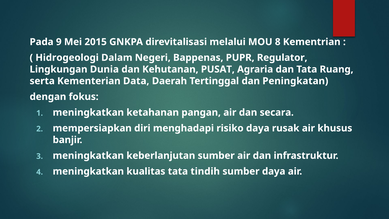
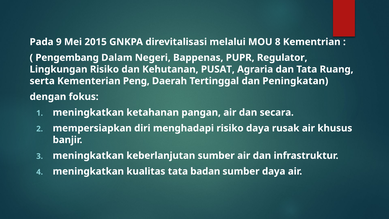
Hidrogeologi: Hidrogeologi -> Pengembang (67, 58)
Lingkungan Dunia: Dunia -> Risiko (104, 69)
Data: Data -> Peng (136, 81)
tindih: tindih -> badan (205, 171)
